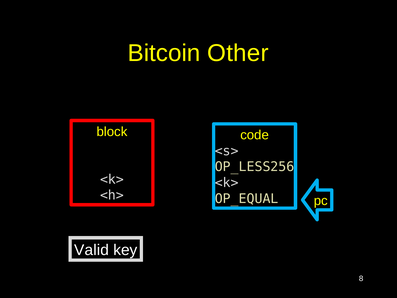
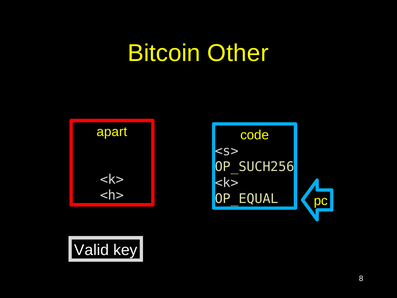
block: block -> apart (112, 132)
OP_LESS256: OP_LESS256 -> OP_SUCH256 (255, 167)
